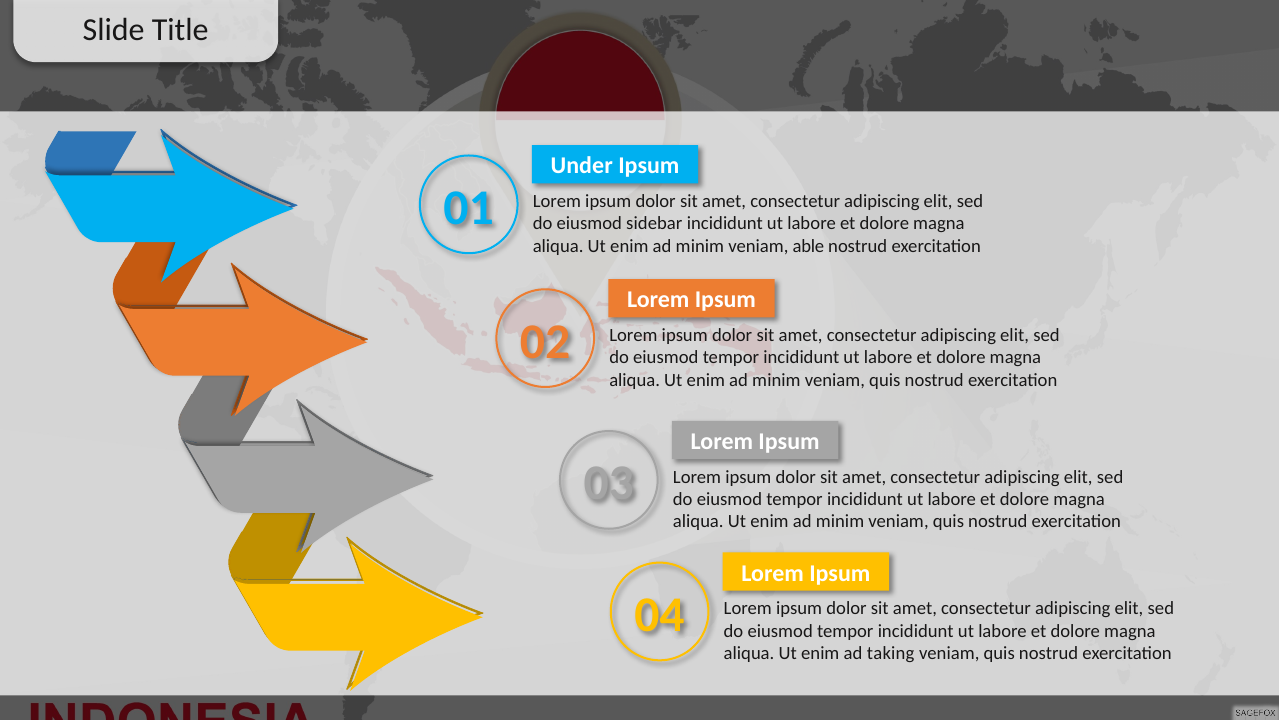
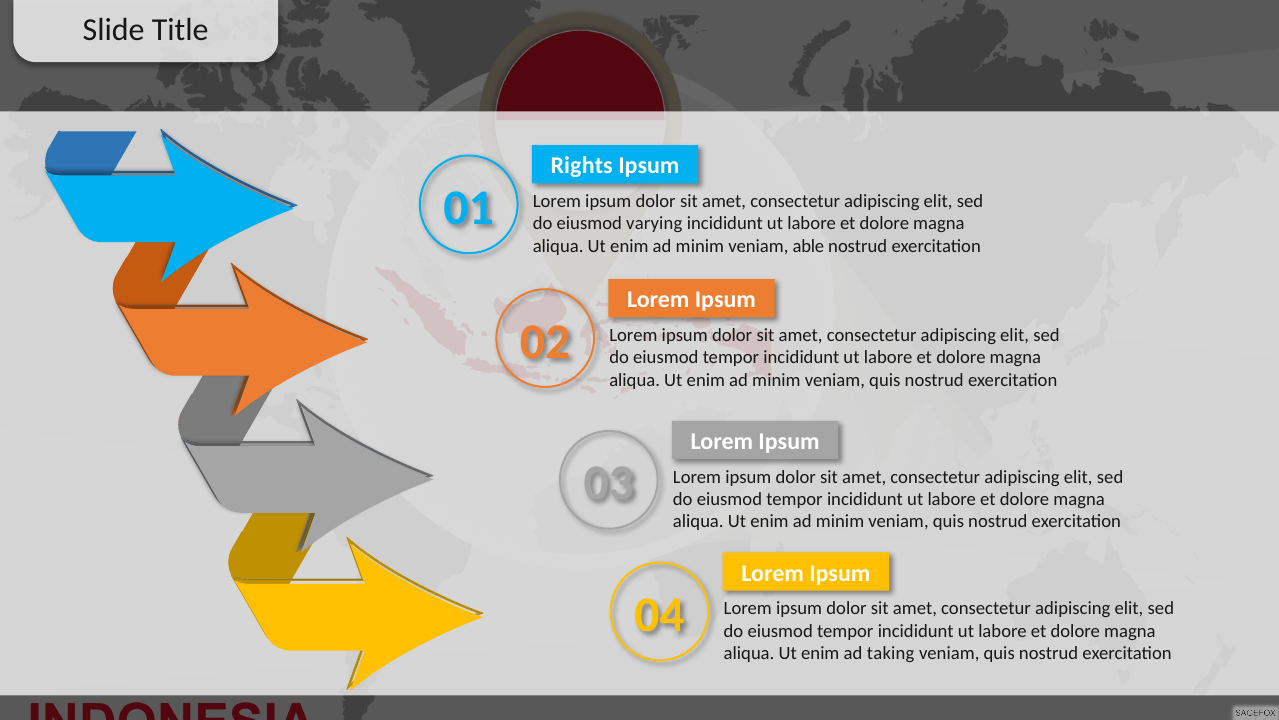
Under: Under -> Rights (582, 166)
sidebar: sidebar -> varying (654, 224)
